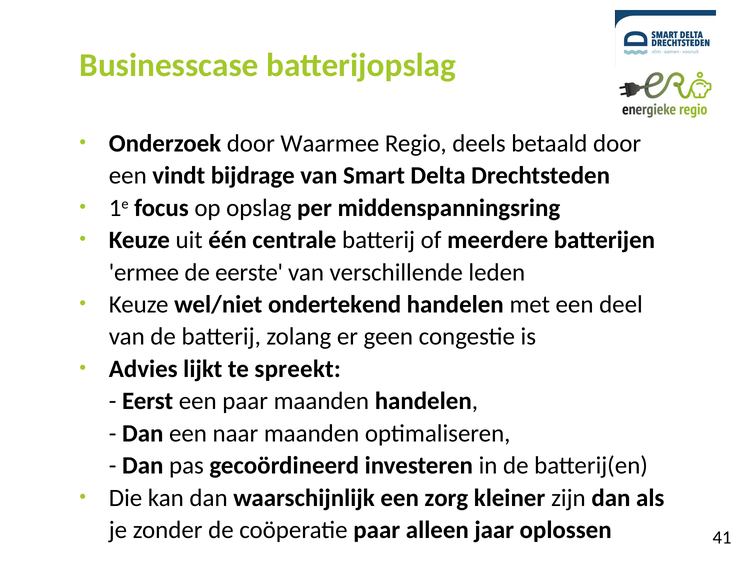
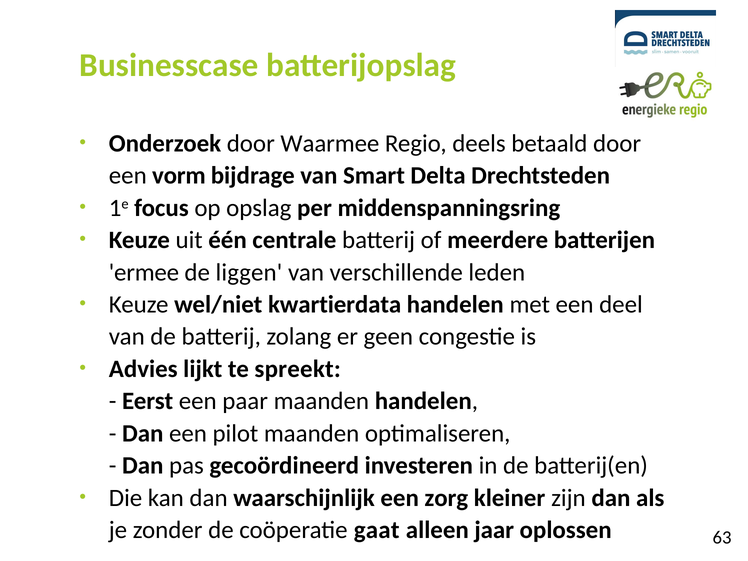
vindt: vindt -> vorm (179, 176)
eerste: eerste -> liggen (249, 272)
ondertekend: ondertekend -> kwartierdata (335, 305)
naar: naar -> pilot (235, 433)
coöperatie paar: paar -> gaat (377, 530)
41: 41 -> 63 (722, 538)
